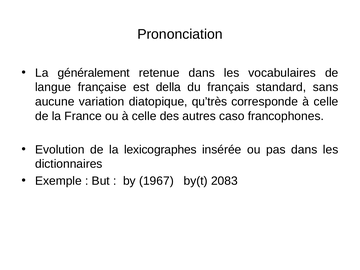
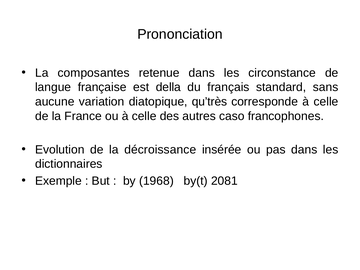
généralement: généralement -> composantes (94, 73)
vocabulaires: vocabulaires -> circonstance (282, 73)
lexicographes: lexicographes -> décroissance (160, 150)
1967: 1967 -> 1968 (156, 181)
2083: 2083 -> 2081 (224, 181)
